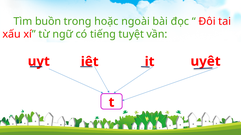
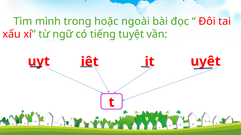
buồn: buồn -> mình (48, 21)
